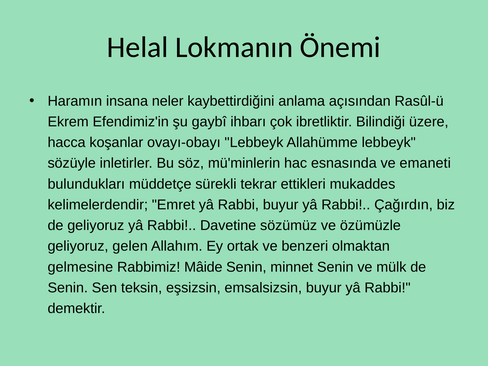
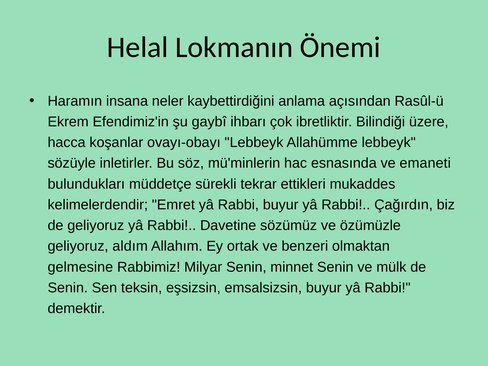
gelen: gelen -> aldım (130, 246)
Mâide: Mâide -> Milyar (203, 267)
